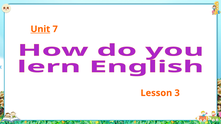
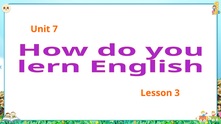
Unit underline: present -> none (40, 29)
